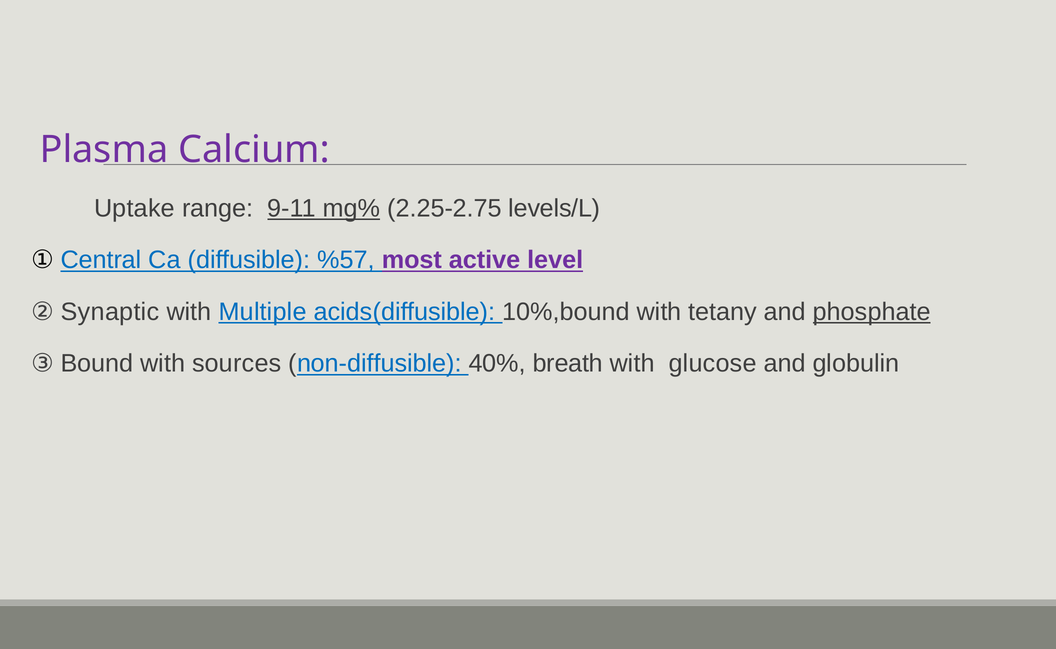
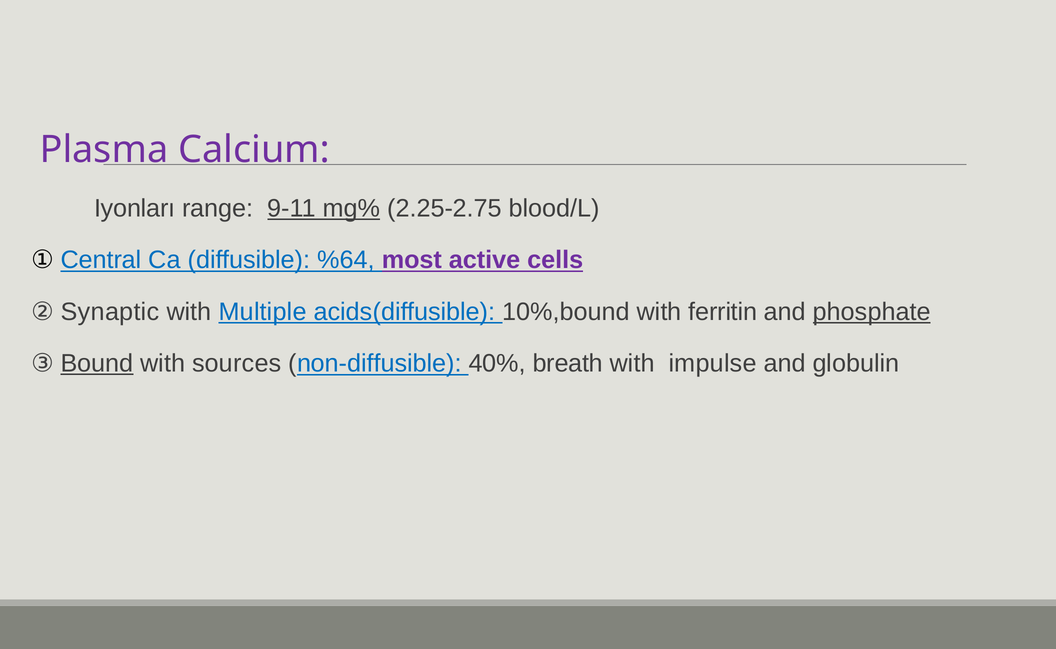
Uptake: Uptake -> Iyonları (135, 208)
levels/L: levels/L -> blood/L (554, 208)
%57: %57 -> %64 (346, 260)
level: level -> cells (555, 260)
tetany: tetany -> ferritin (723, 312)
Bound underline: none -> present (97, 363)
glucose: glucose -> impulse (713, 363)
